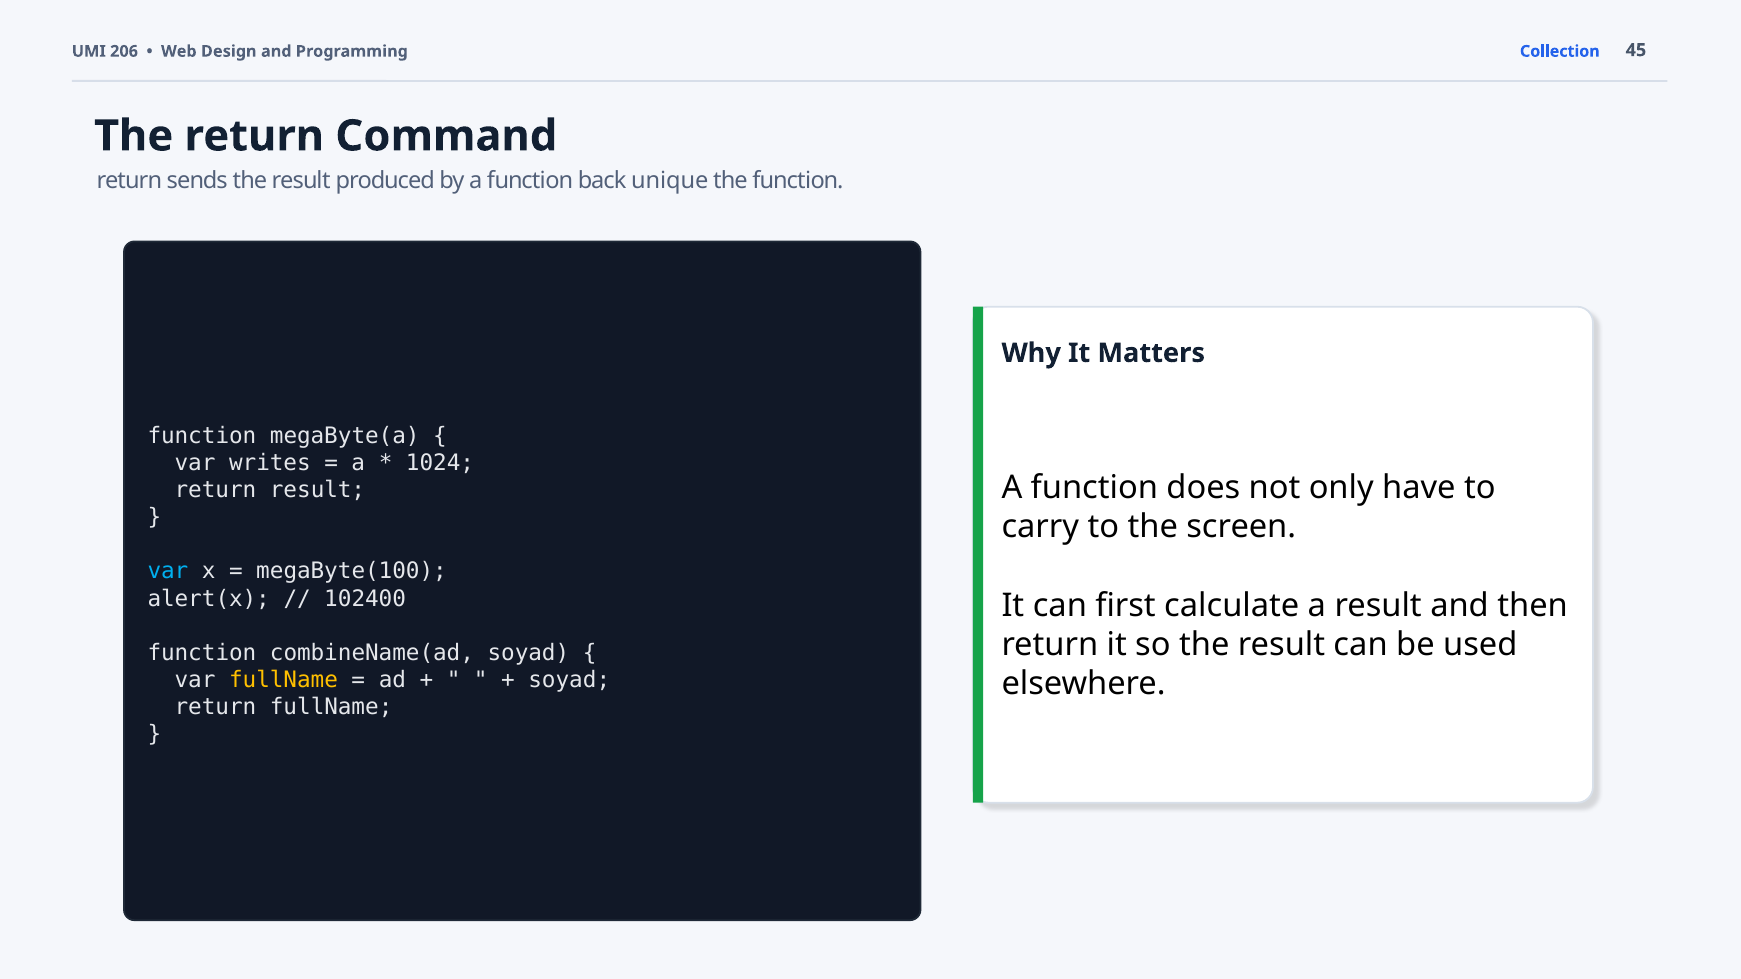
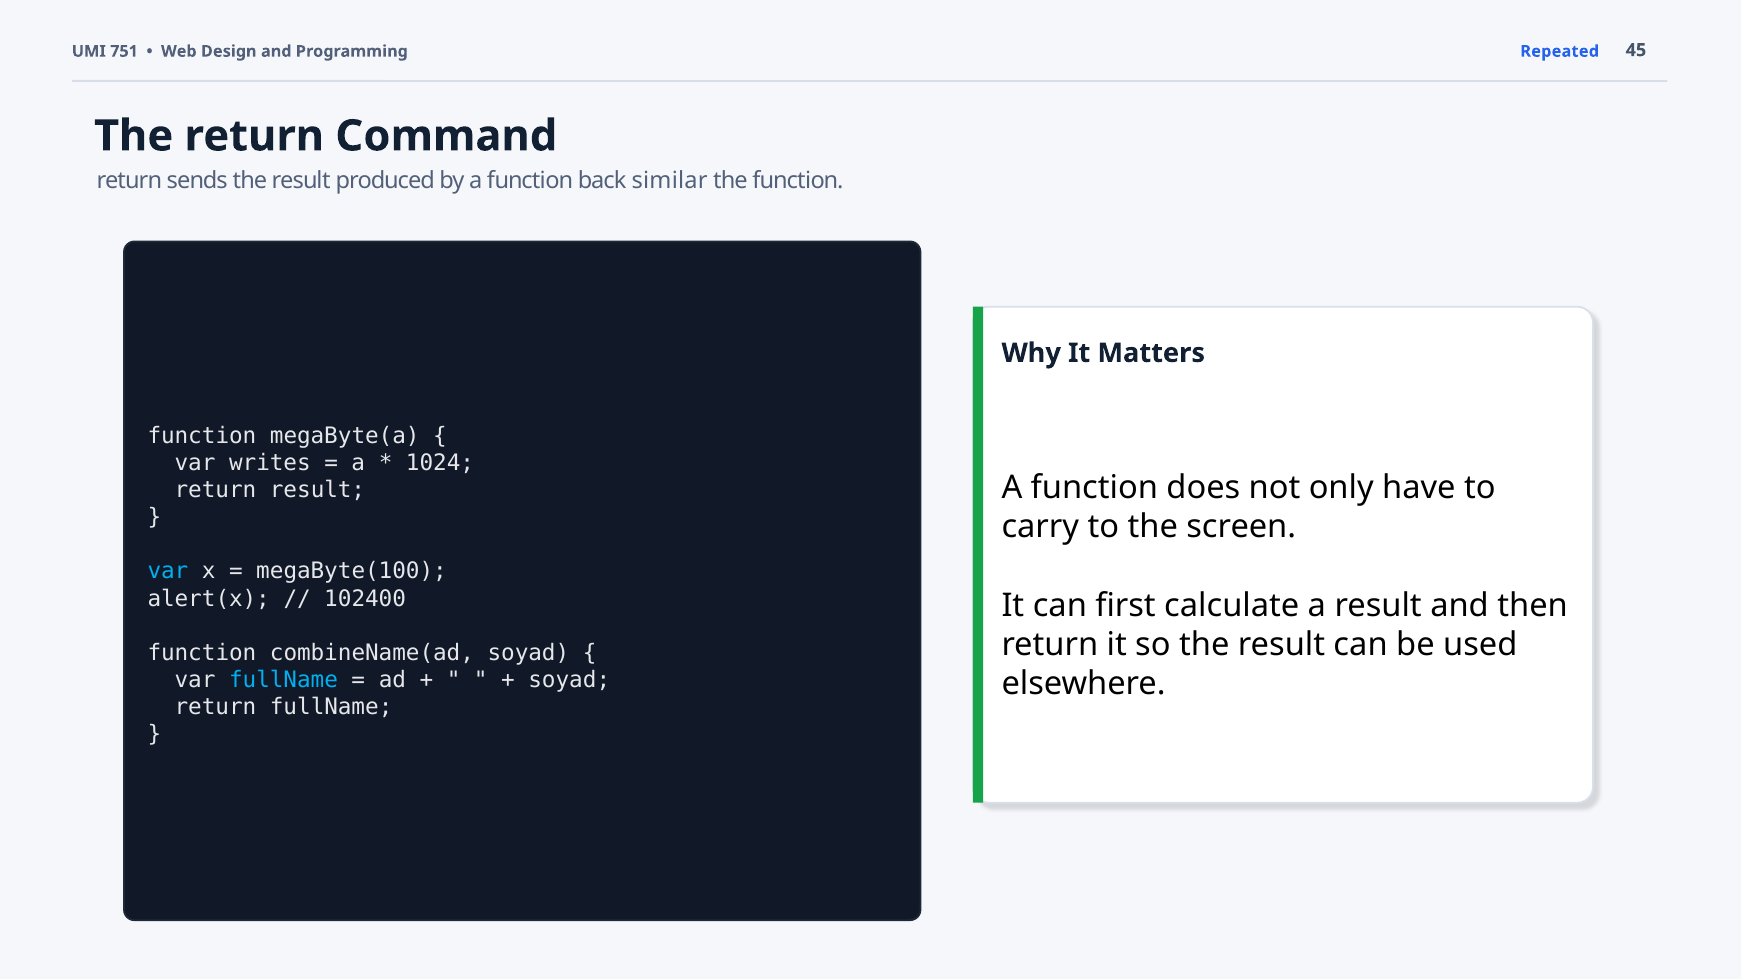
206: 206 -> 751 (124, 51)
Collection: Collection -> Repeated (1560, 51)
unique: unique -> similar (670, 181)
fullName colour: yellow -> light blue (284, 680)
